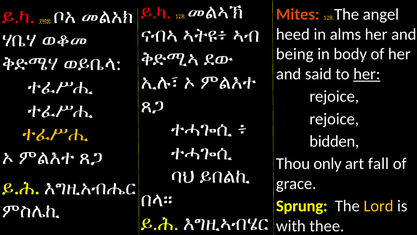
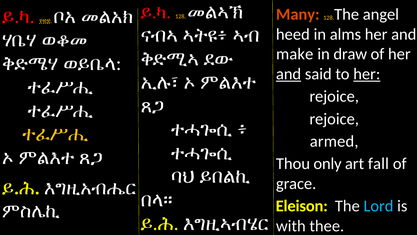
Mites: Mites -> Many (298, 14)
being: being -> make (295, 54)
body: body -> draw (350, 54)
and underline: none -> present (289, 74)
bidden: bidden -> armed (334, 141)
Sprung: Sprung -> Eleison (302, 206)
Lord colour: yellow -> light blue (378, 206)
